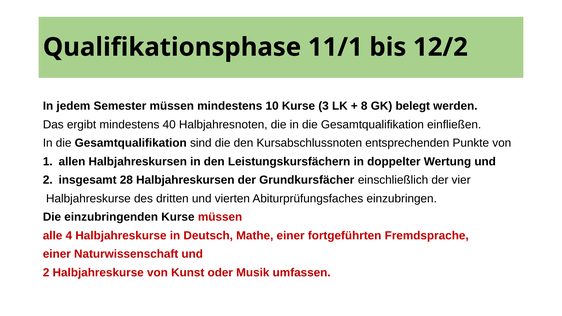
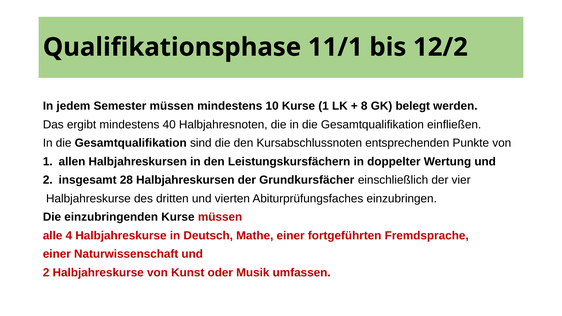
Kurse 3: 3 -> 1 (324, 106)
